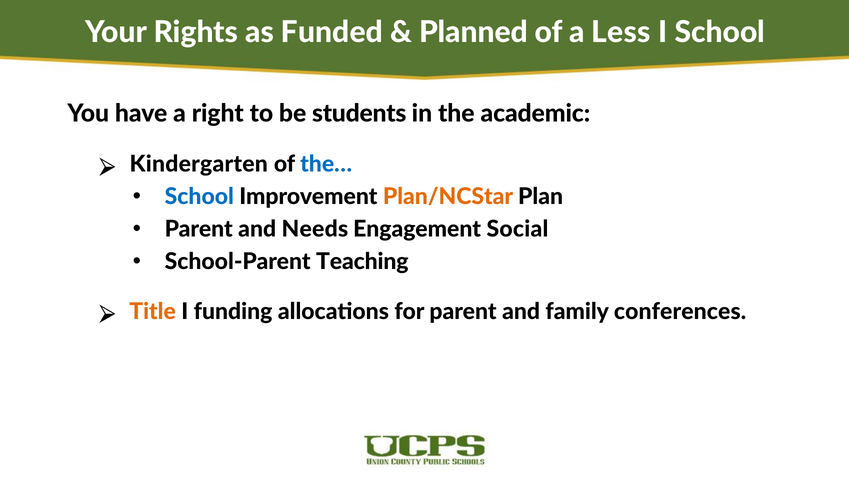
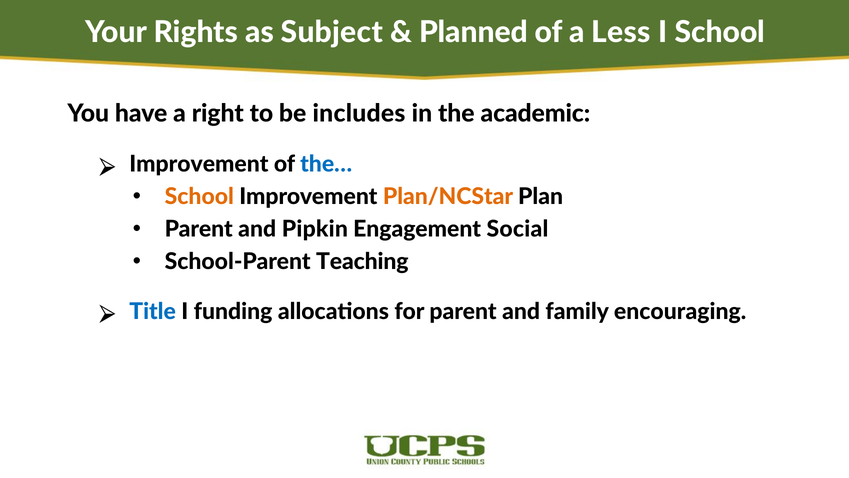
Funded: Funded -> Subject (332, 32)
students: students -> includes (359, 114)
Kindergarten: Kindergarten -> Improvement (199, 164)
School colour: blue -> orange (199, 197)
Needs: Needs -> Pipkin (315, 229)
Title colour: orange -> blue (153, 311)
conferences: conferences -> encouraging (680, 311)
